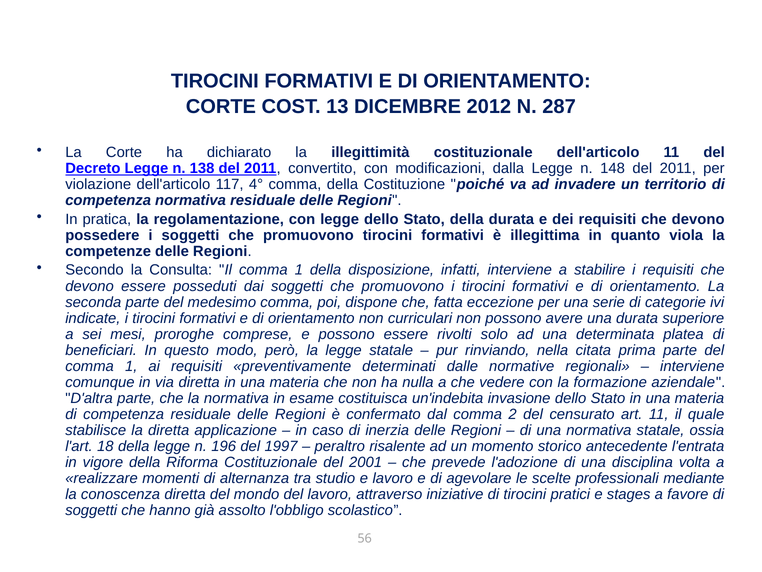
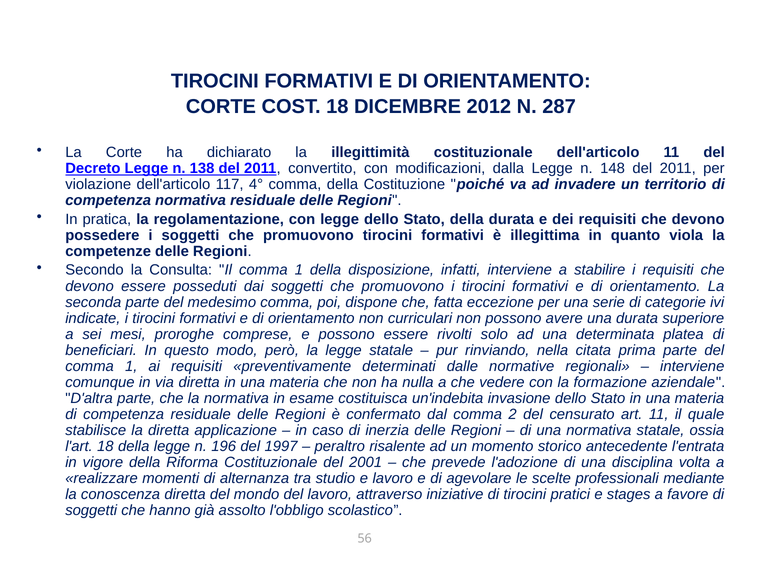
COST 13: 13 -> 18 (337, 106)
